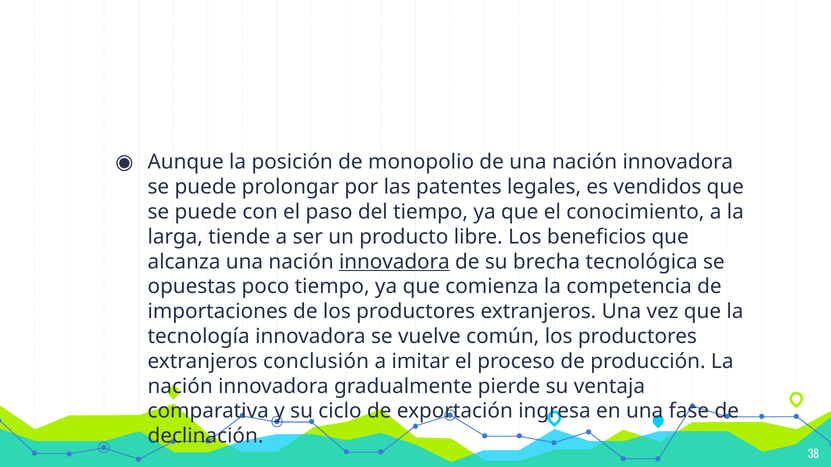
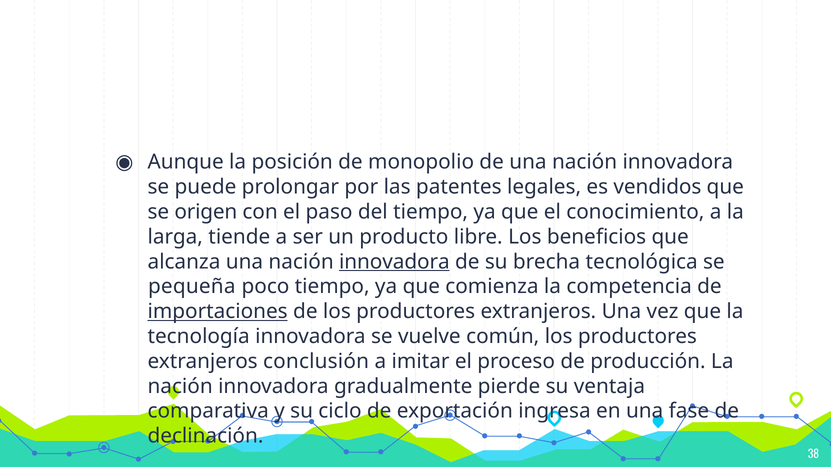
puede: puede -> origen (206, 212)
opuestas: opuestas -> pequeña (192, 287)
importaciones underline: none -> present (218, 312)
